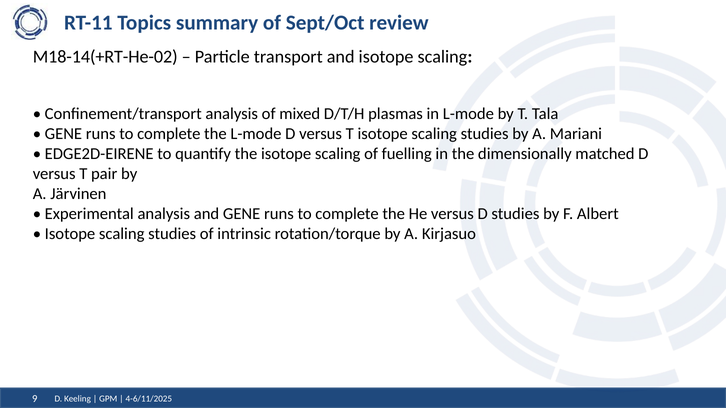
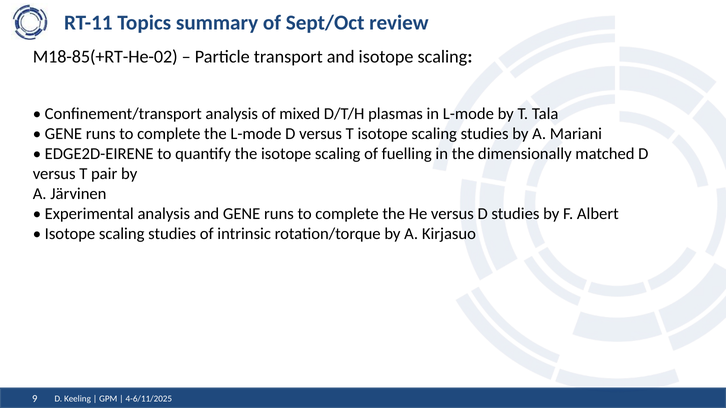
M18-14(+RT-He-02: M18-14(+RT-He-02 -> M18-85(+RT-He-02 (105, 57)
